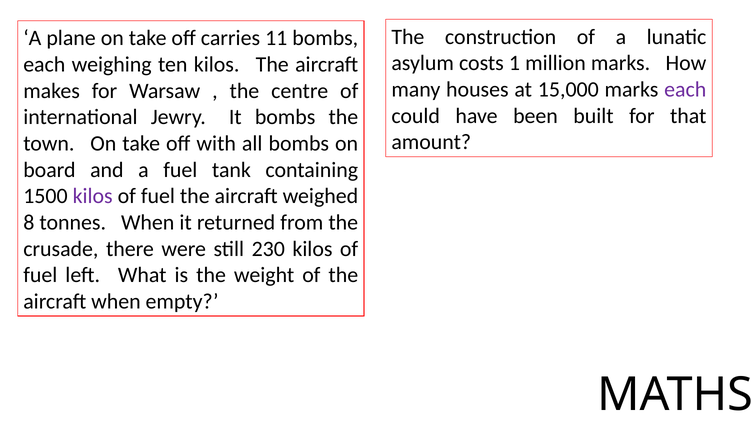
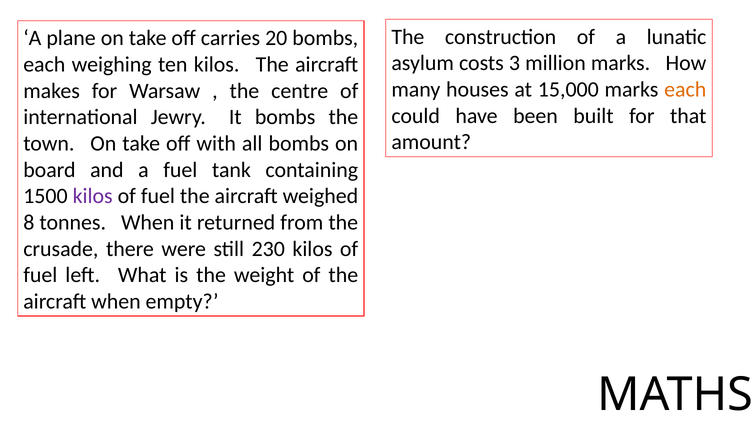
11: 11 -> 20 (276, 38)
1: 1 -> 3 (514, 63)
each colour: purple -> orange (685, 89)
